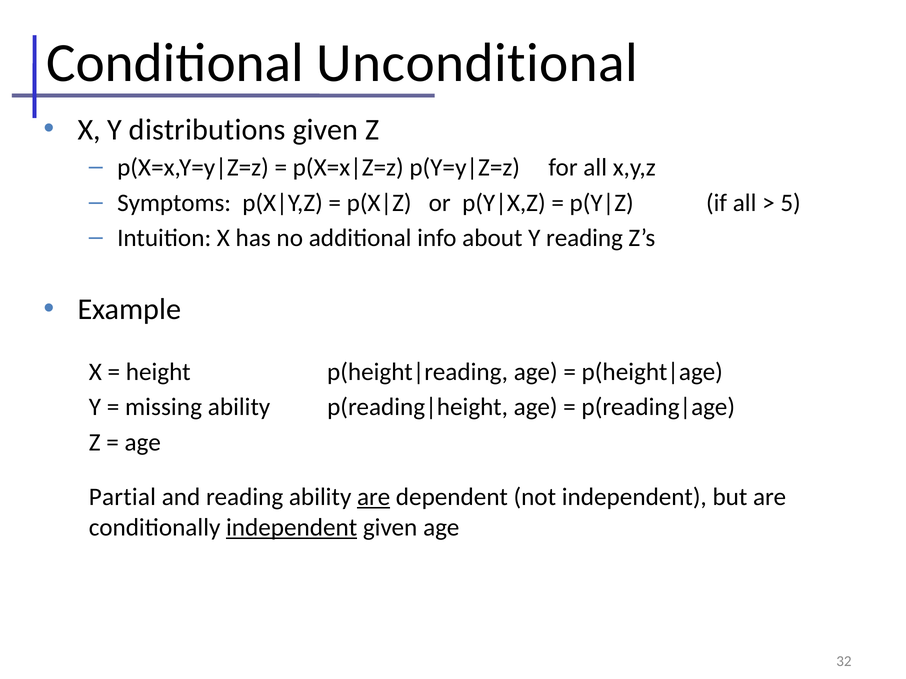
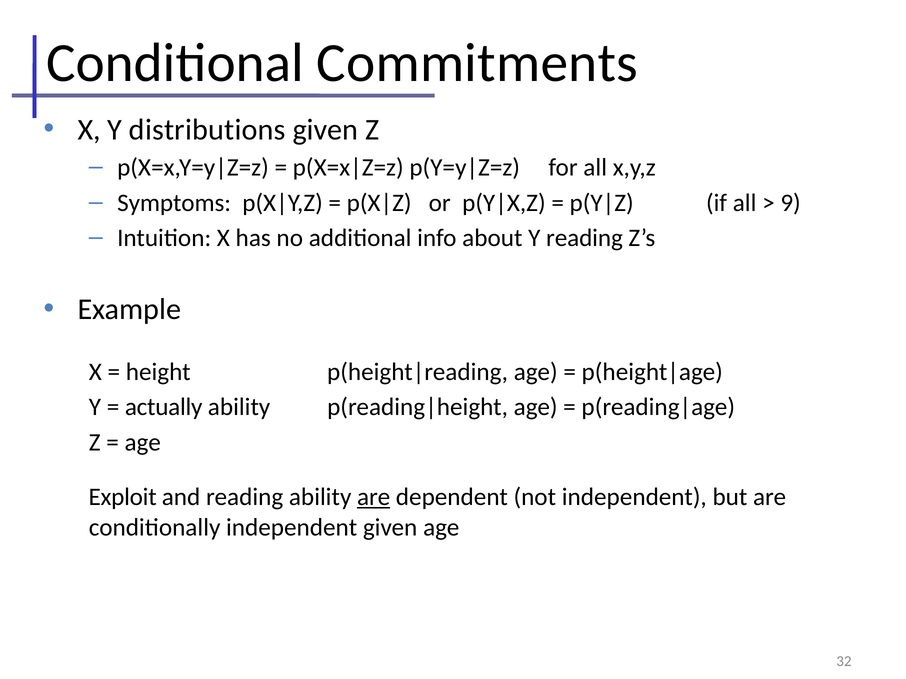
Unconditional: Unconditional -> Commitments (477, 63)
5: 5 -> 9 (791, 203)
missing: missing -> actually (164, 407)
Partial: Partial -> Exploit (123, 497)
independent underline: present -> none (292, 528)
